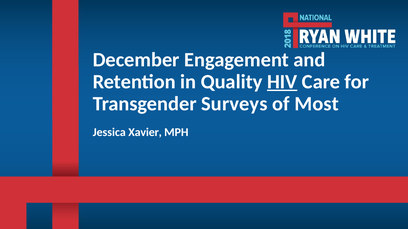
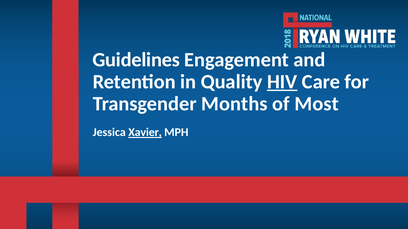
December: December -> Guidelines (136, 60)
Surveys: Surveys -> Months (234, 104)
Xavier underline: none -> present (145, 133)
